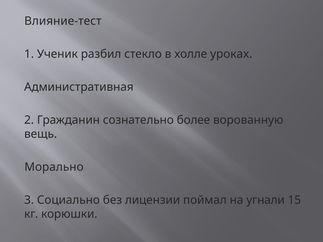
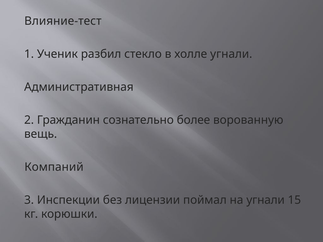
холле уроках: уроках -> угнали (231, 54)
Морально: Морально -> Компаний (54, 167)
Социально: Социально -> Инспекции (68, 200)
